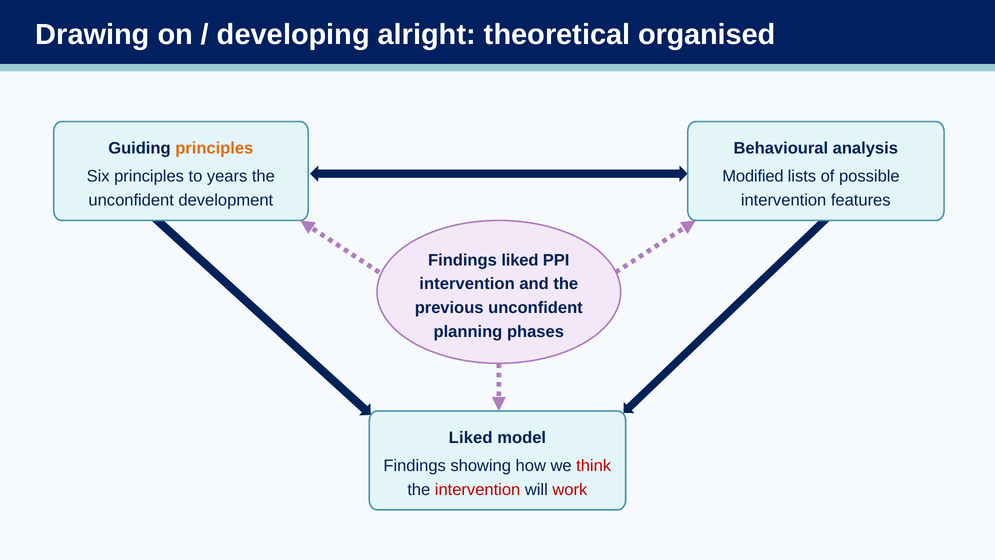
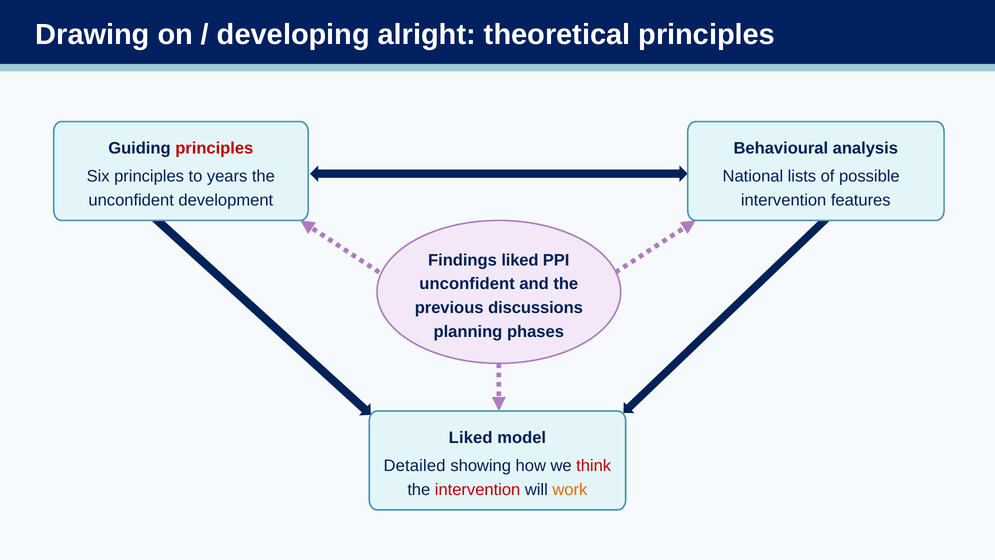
theoretical organised: organised -> principles (707, 35)
principles colour: orange -> red (214, 148)
Modified: Modified -> National (753, 176)
intervention: intervention -> unconfident (467, 284)
previous unconfident: unconfident -> discussions (536, 308)
Findings: Findings -> Detailed (415, 465)
work colour: red -> orange (570, 489)
